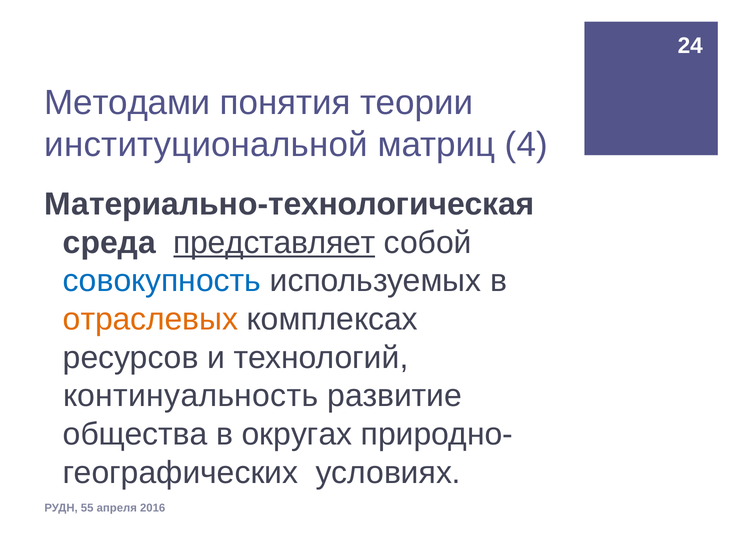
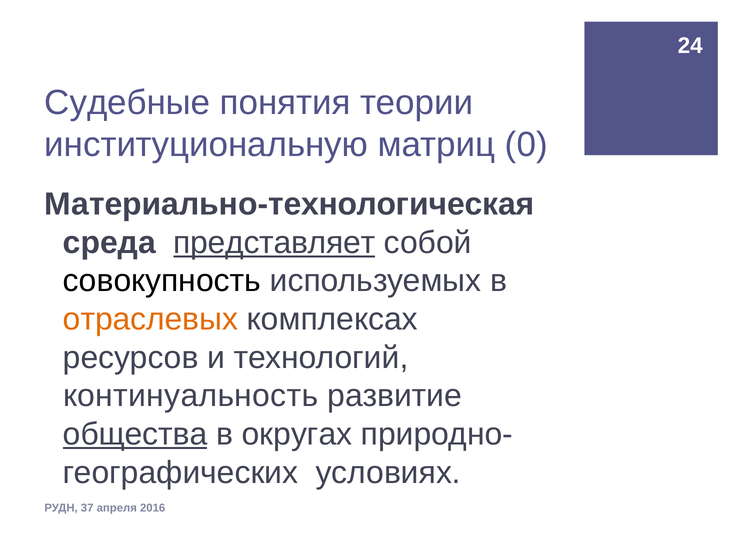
Методами: Методами -> Судебные (127, 102)
институциональной: институциональной -> институциональную (206, 144)
4: 4 -> 0 (526, 144)
совокупность colour: blue -> black (162, 281)
общества underline: none -> present (135, 434)
55: 55 -> 37 (87, 508)
